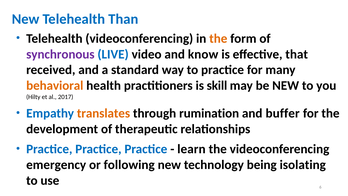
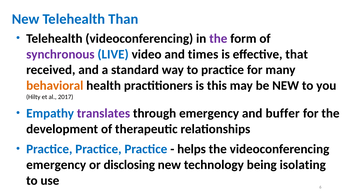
the colour: orange -> purple (218, 38)
know: know -> times (203, 54)
skill: skill -> this (217, 85)
translates colour: orange -> purple (103, 113)
through rumination: rumination -> emergency (209, 113)
learn: learn -> helps (192, 149)
following: following -> disclosing (129, 165)
